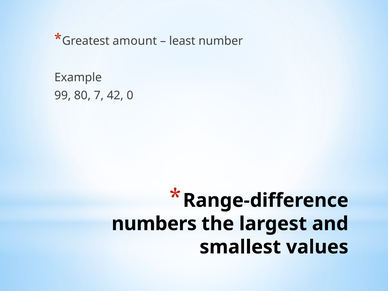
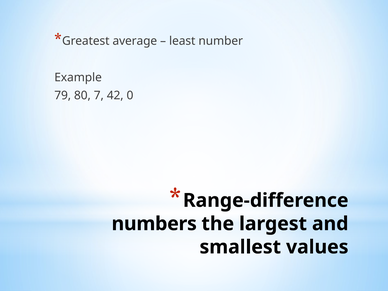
amount: amount -> average (135, 41)
99: 99 -> 79 (63, 96)
